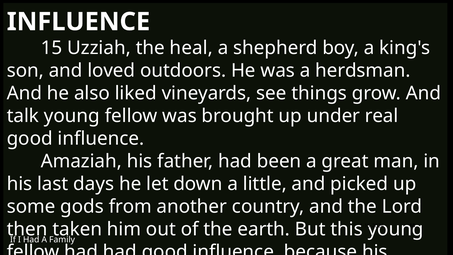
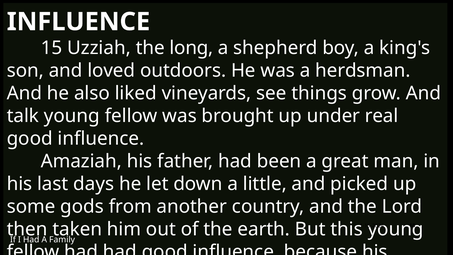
heal: heal -> long (191, 48)
